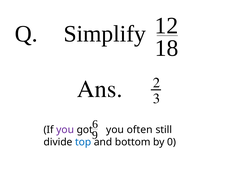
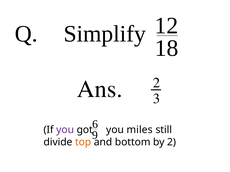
often: often -> miles (140, 130)
top colour: blue -> orange (83, 142)
by 0: 0 -> 2 (172, 142)
